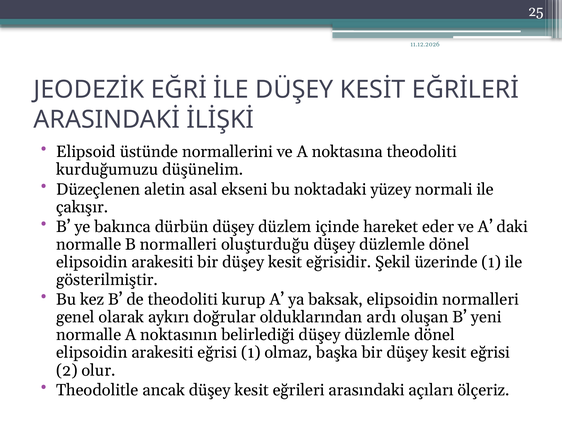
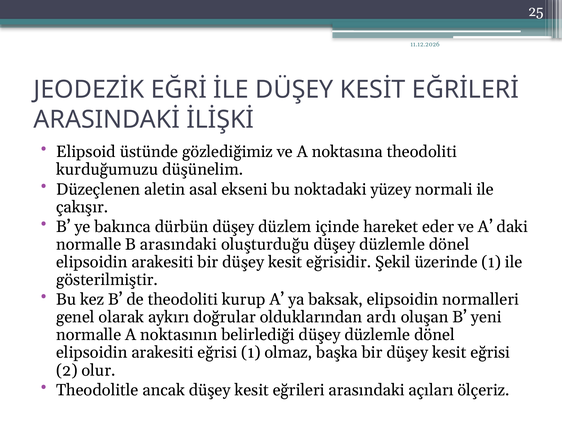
normallerini: normallerini -> gözlediğimiz (228, 152)
B normalleri: normalleri -> arasındaki (178, 245)
